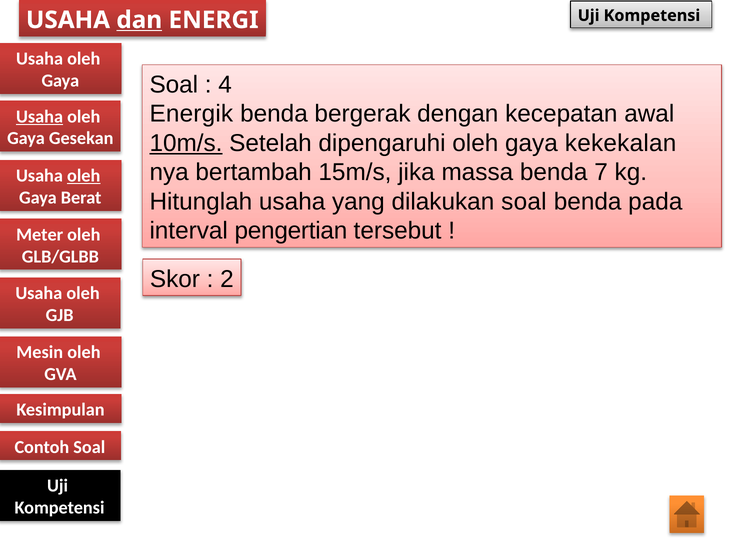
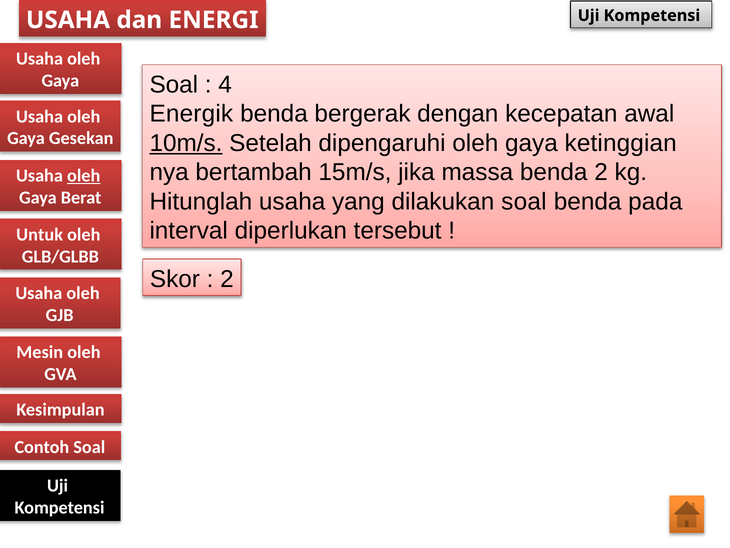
dan underline: present -> none (139, 20)
Usaha underline: present -> none (40, 116)
kekekalan: kekekalan -> ketinggian (621, 143)
benda 7: 7 -> 2 (601, 172)
pengertian: pengertian -> diperlukan (291, 231)
Meter: Meter -> Untuk (40, 234)
